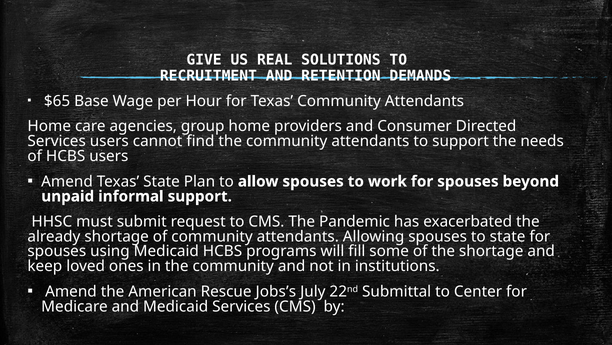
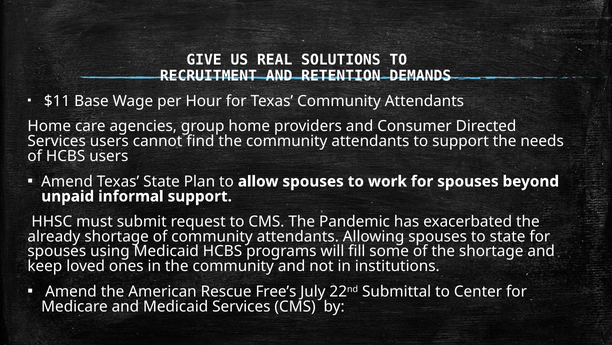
$65: $65 -> $11 (57, 101)
Jobs’s: Jobs’s -> Free’s (276, 291)
